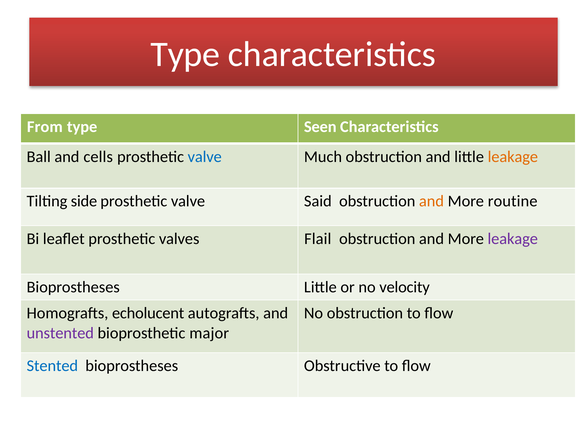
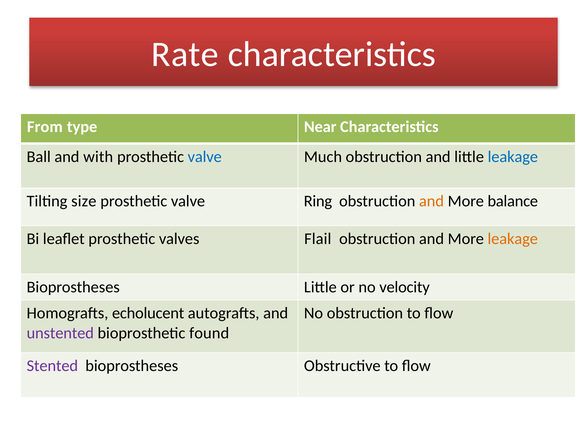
Type: Type -> Rate (185, 54)
Seen: Seen -> Near (320, 127)
cells: cells -> with (98, 157)
leakage colour: orange -> blue (513, 157)
side: side -> size (84, 201)
Said: Said -> Ring (318, 201)
routine: routine -> balance (513, 201)
leakage colour: purple -> orange (513, 239)
major: major -> found (209, 333)
Stented colour: blue -> purple (52, 366)
